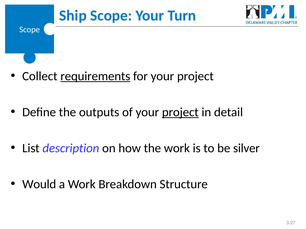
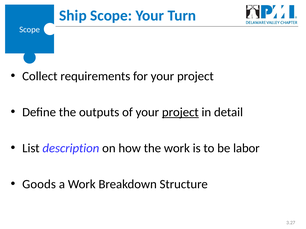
requirements underline: present -> none (95, 76)
silver: silver -> labor (246, 148)
Would: Would -> Goods (39, 185)
